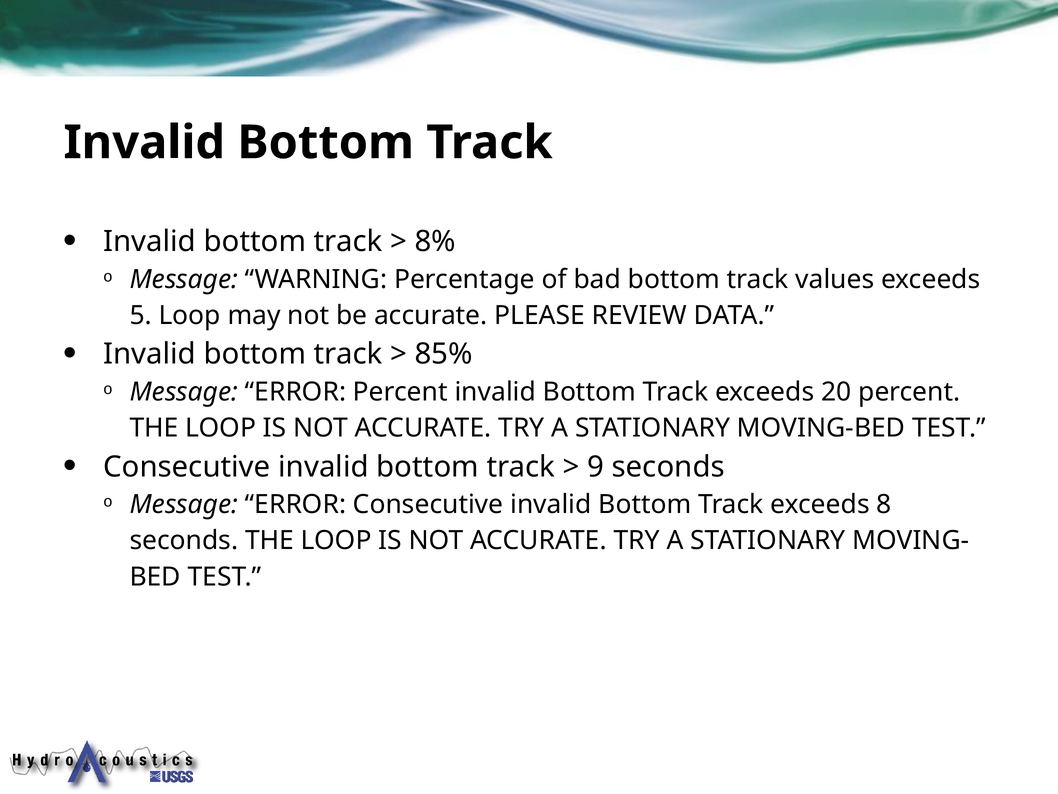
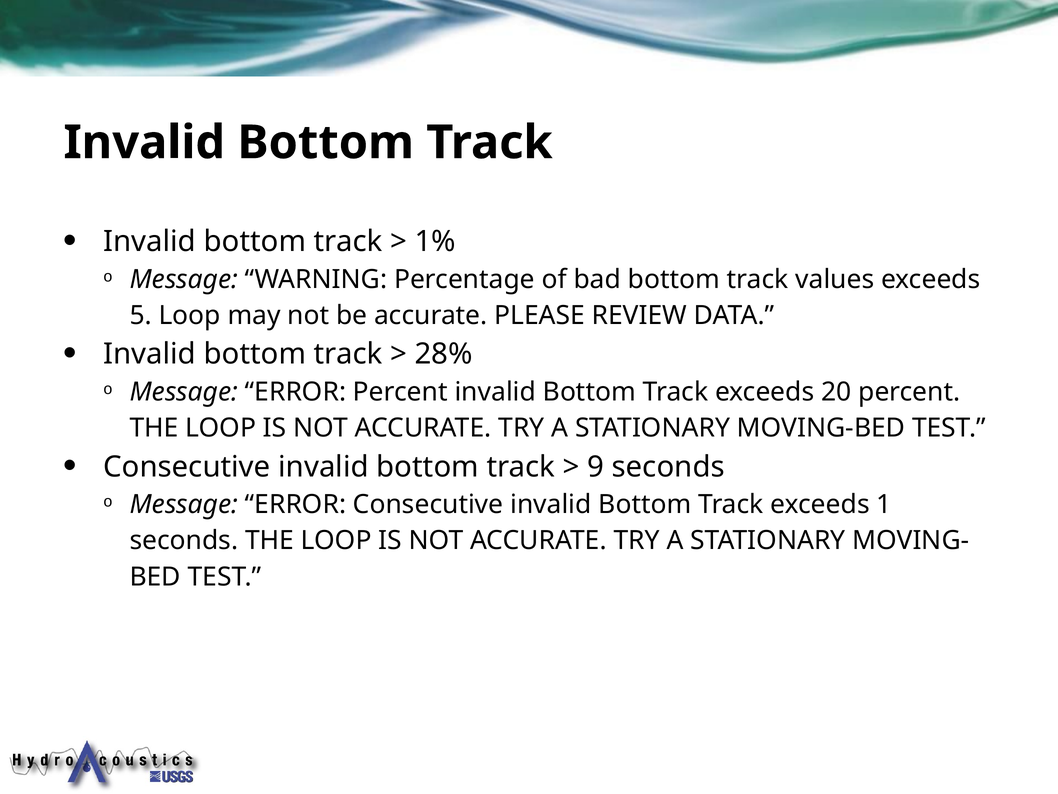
8%: 8% -> 1% (435, 242)
85%: 85% -> 28% (444, 354)
8: 8 -> 1 (884, 504)
